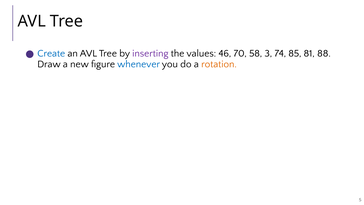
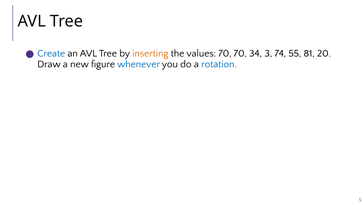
inserting colour: purple -> orange (150, 53)
values 46: 46 -> 70 (225, 53)
58: 58 -> 34 (256, 53)
85: 85 -> 55 (295, 53)
88: 88 -> 20 (324, 53)
rotation colour: orange -> blue (219, 64)
